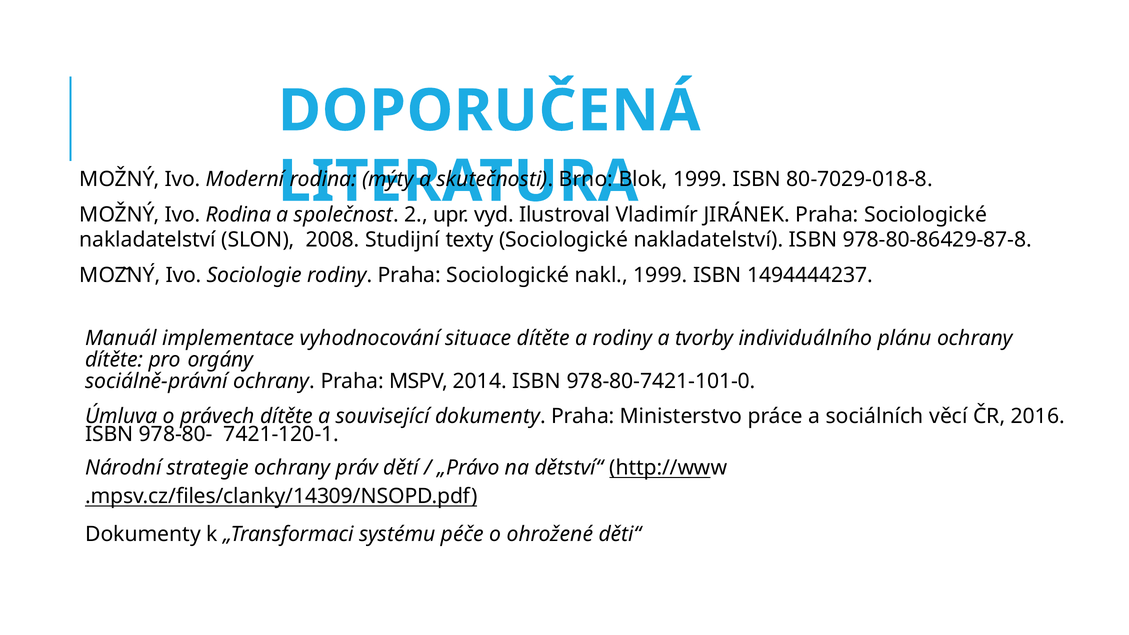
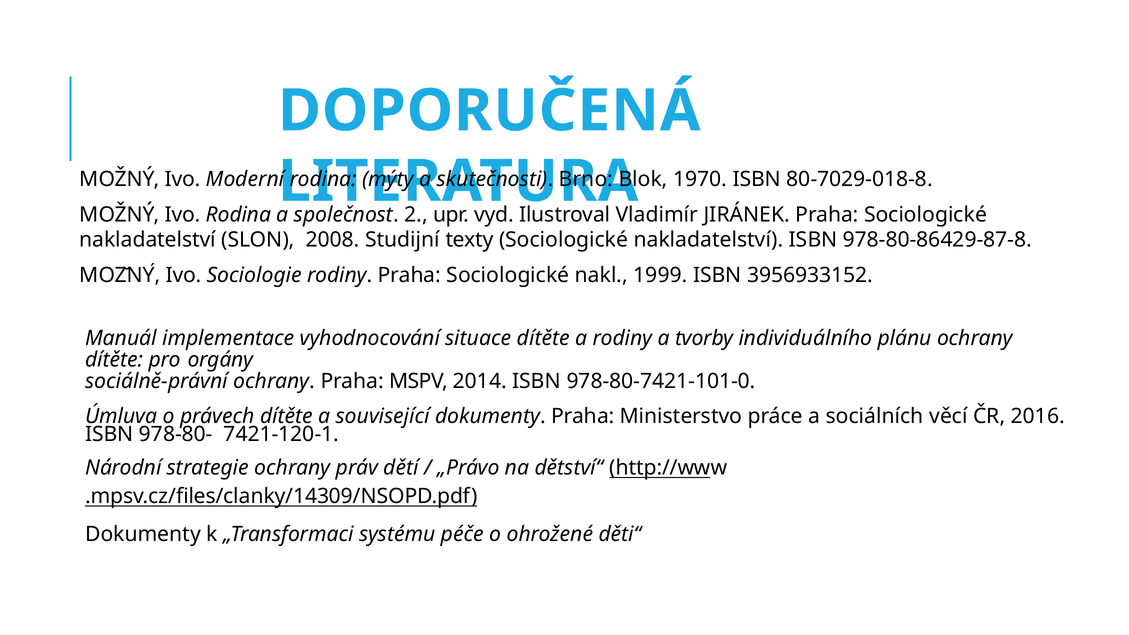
1999: 1999 -> 1970 (700, 179)
1494444237: 1494444237 -> 3956933152 (810, 275)
